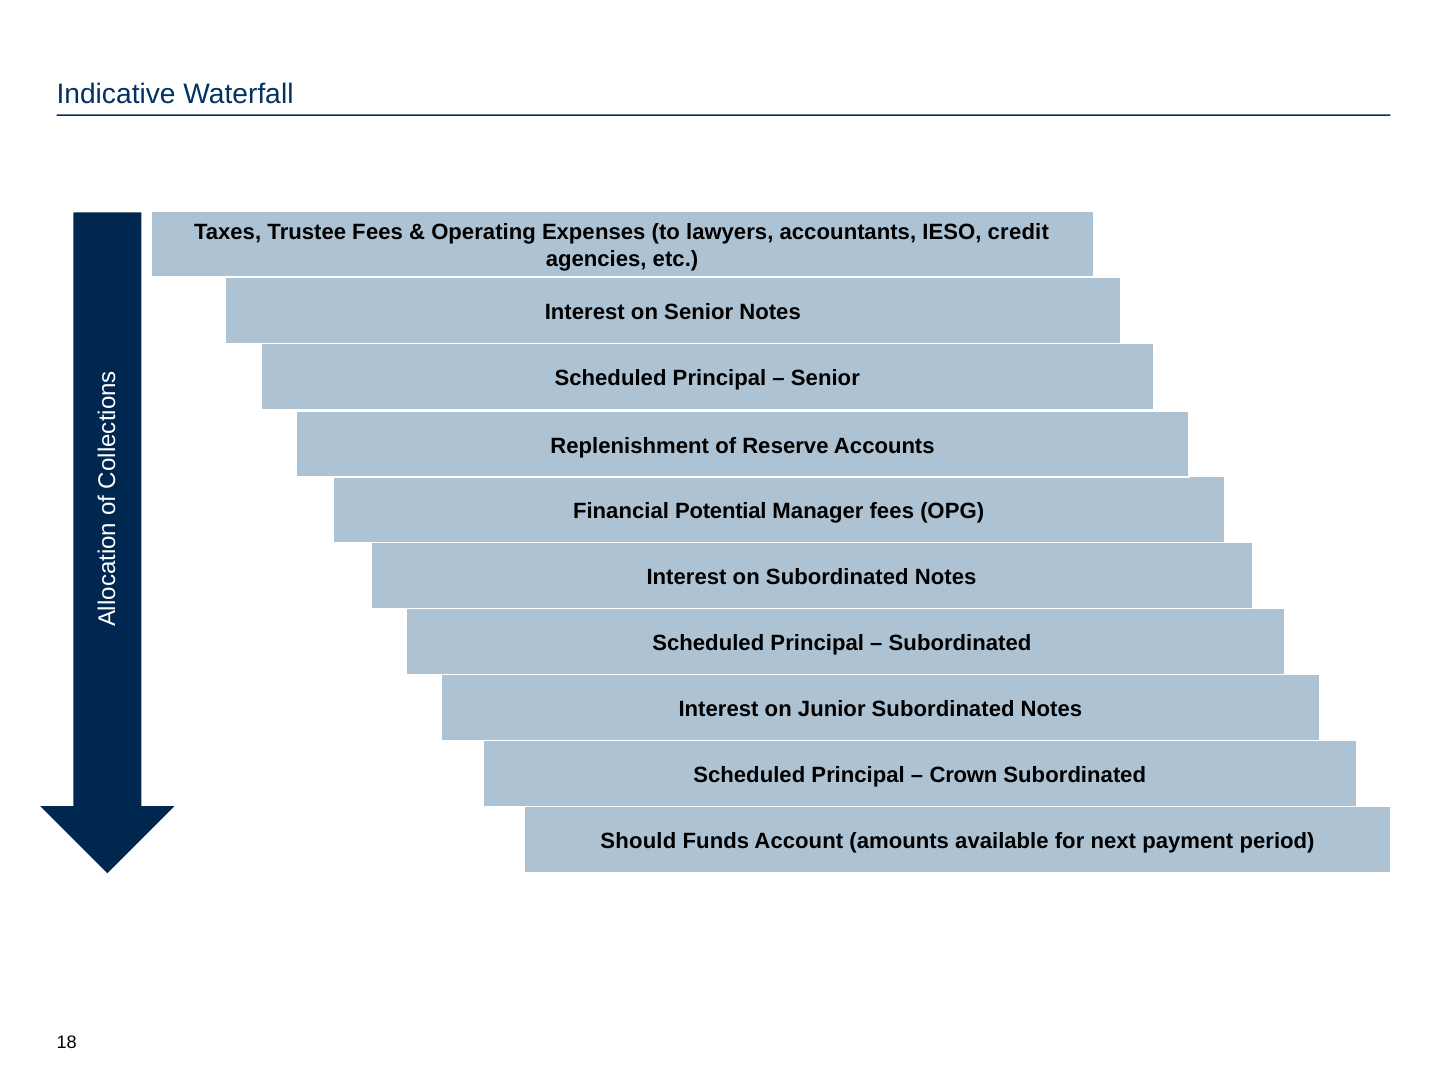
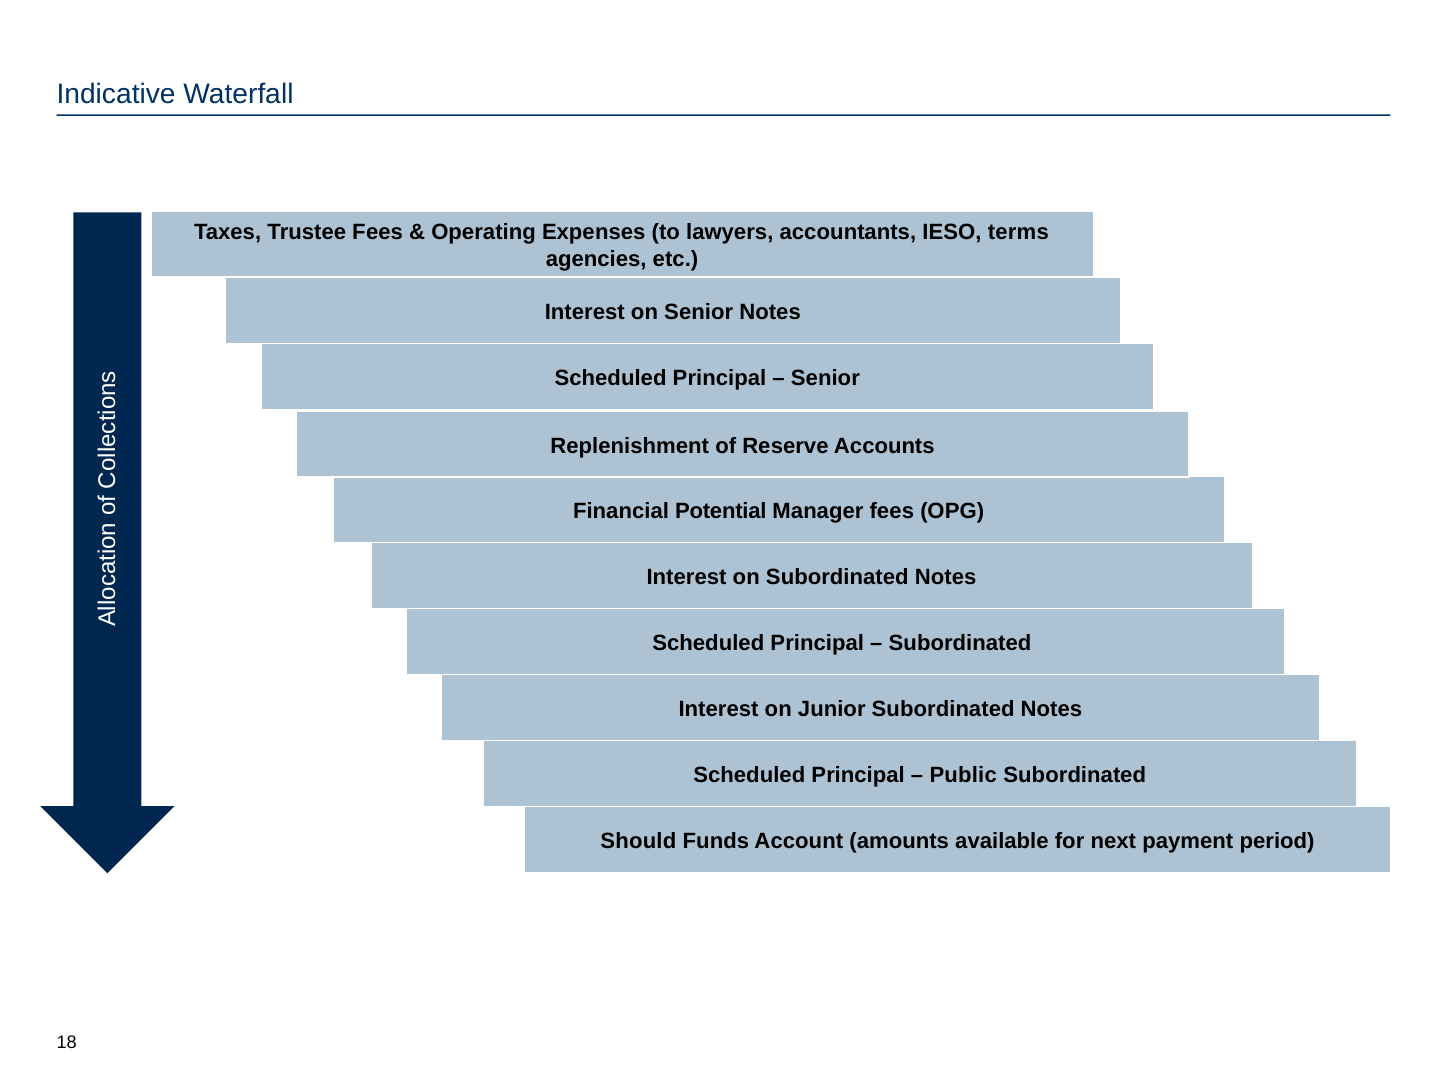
credit: credit -> terms (1018, 232)
Crown: Crown -> Public (963, 775)
